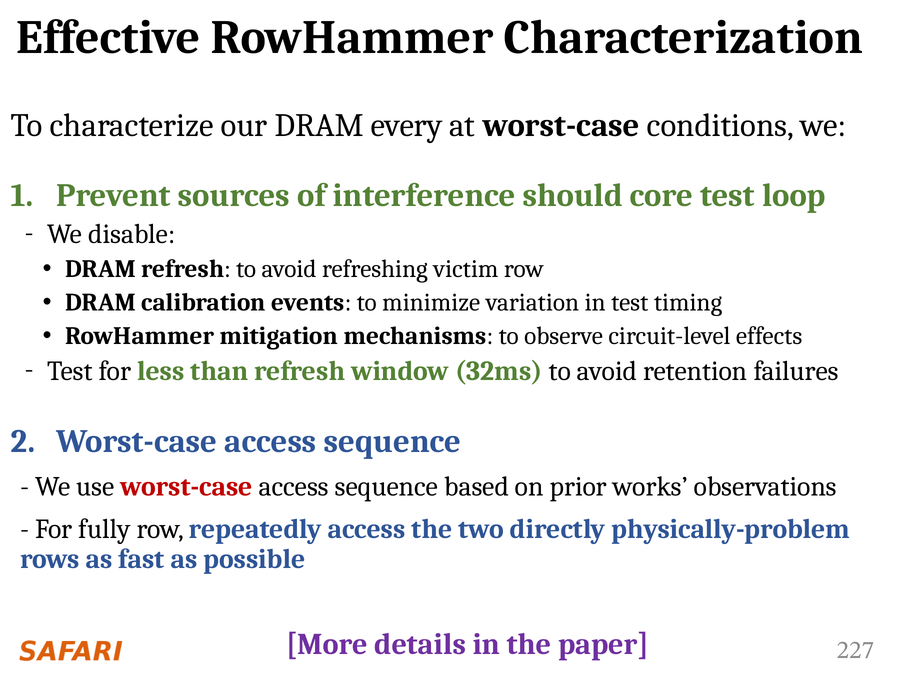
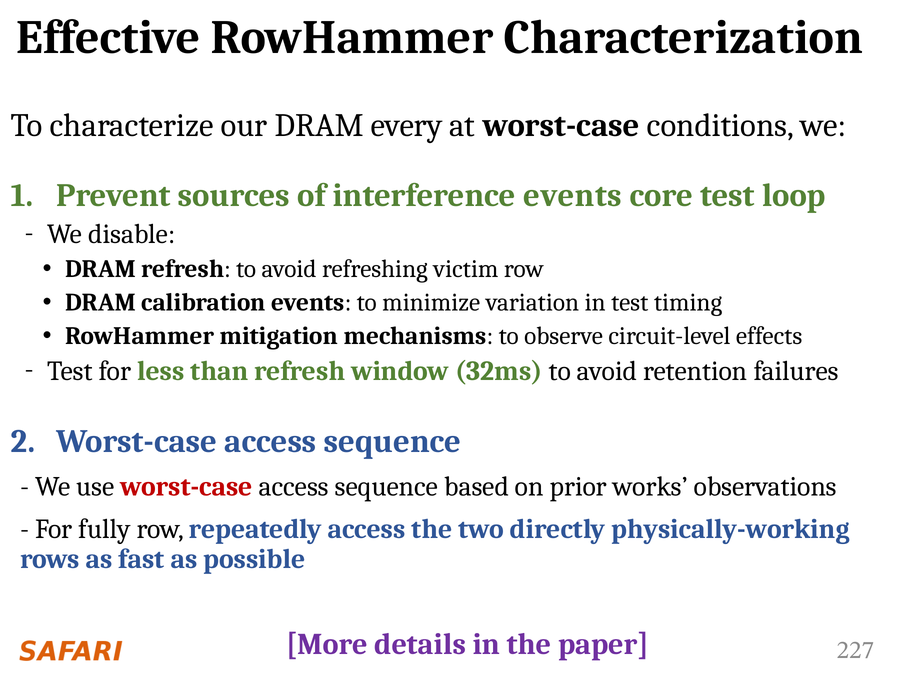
interference should: should -> events (573, 195)
physically-problem: physically-problem -> physically-working (731, 529)
